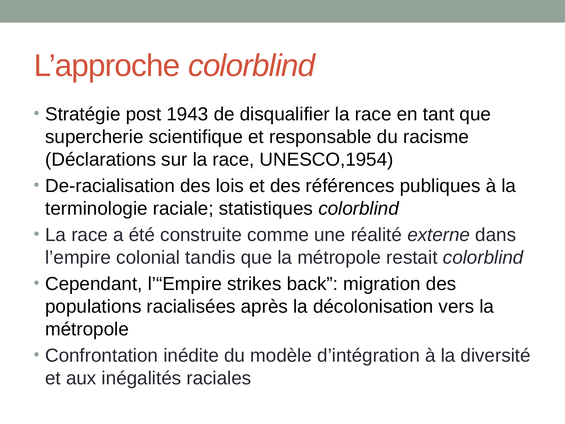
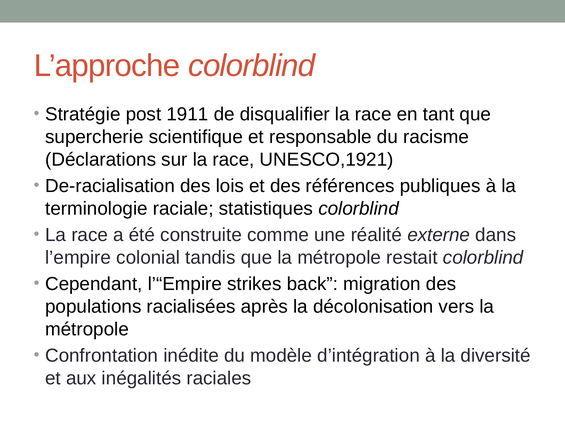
1943: 1943 -> 1911 (187, 114)
UNESCO,1954: UNESCO,1954 -> UNESCO,1921 (327, 160)
